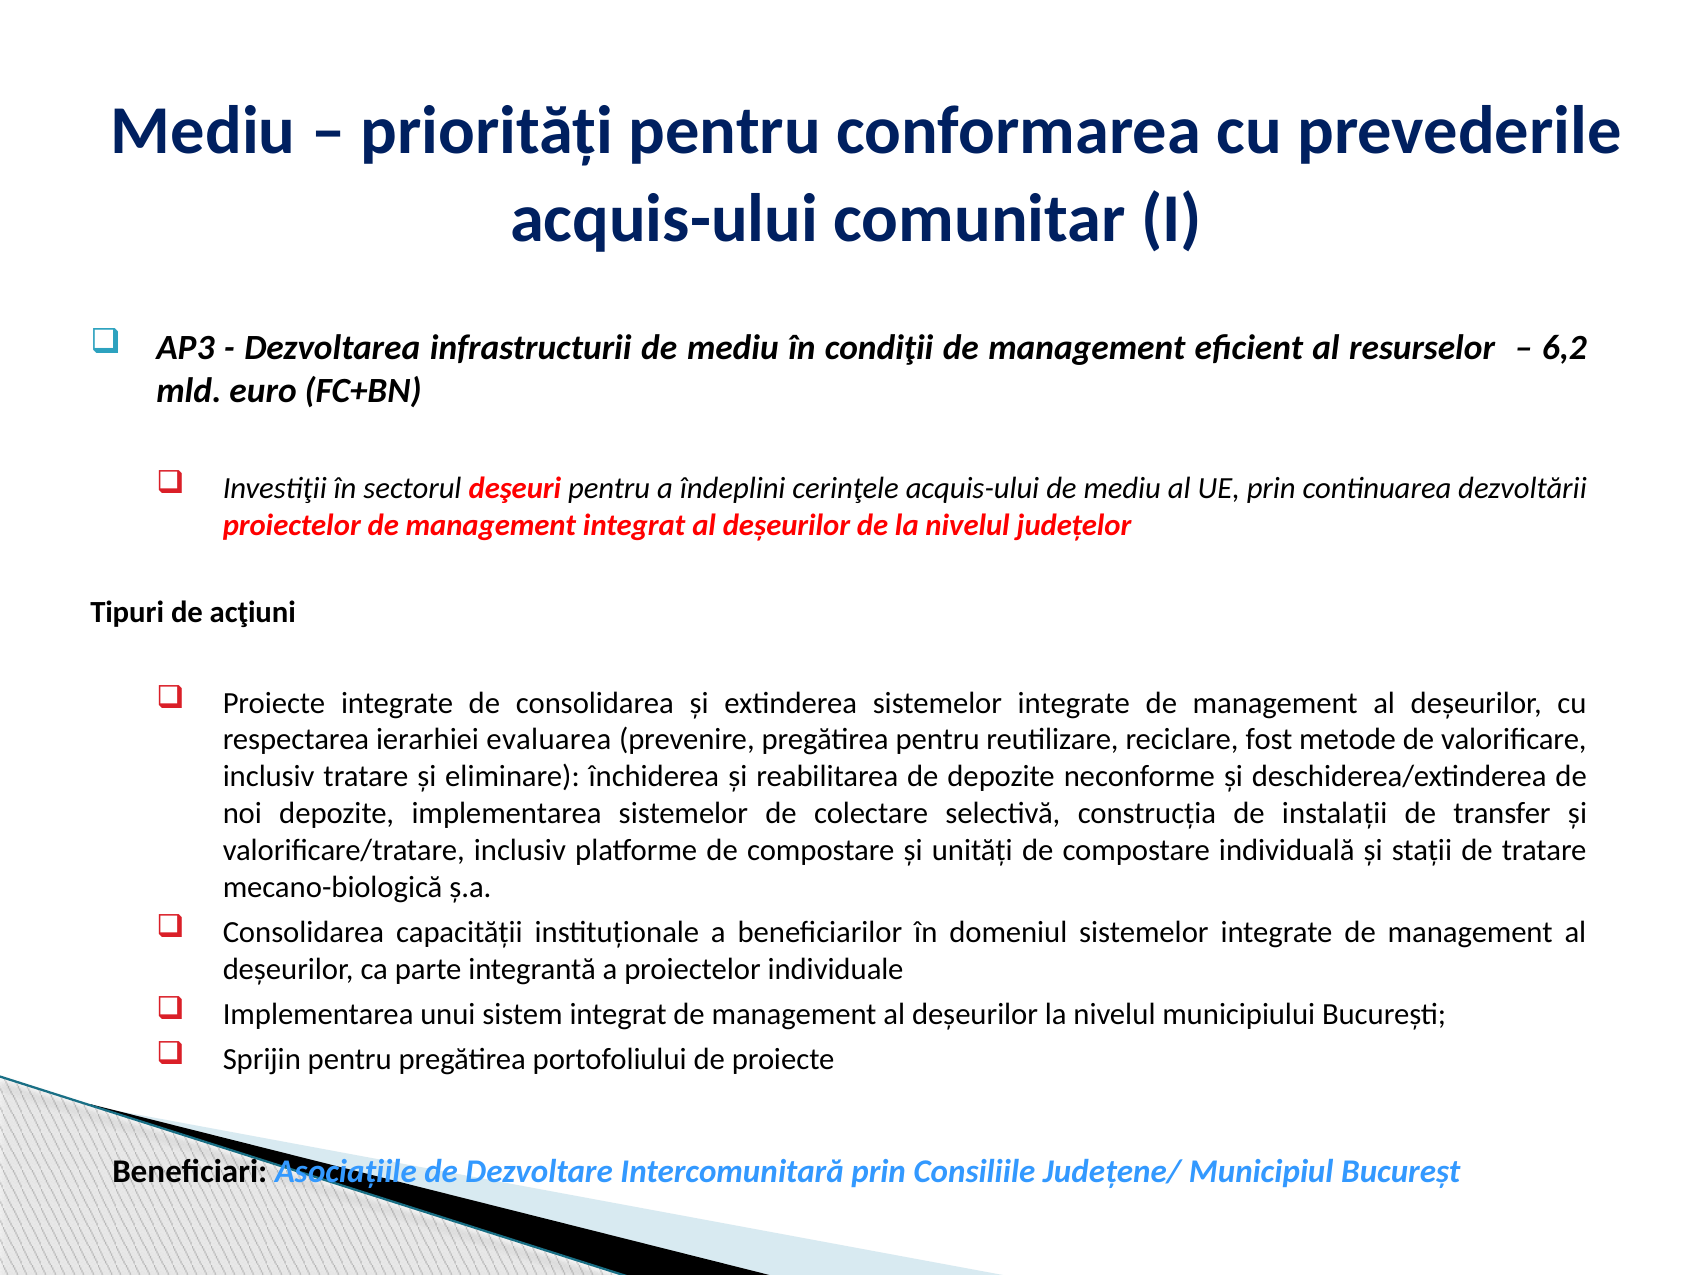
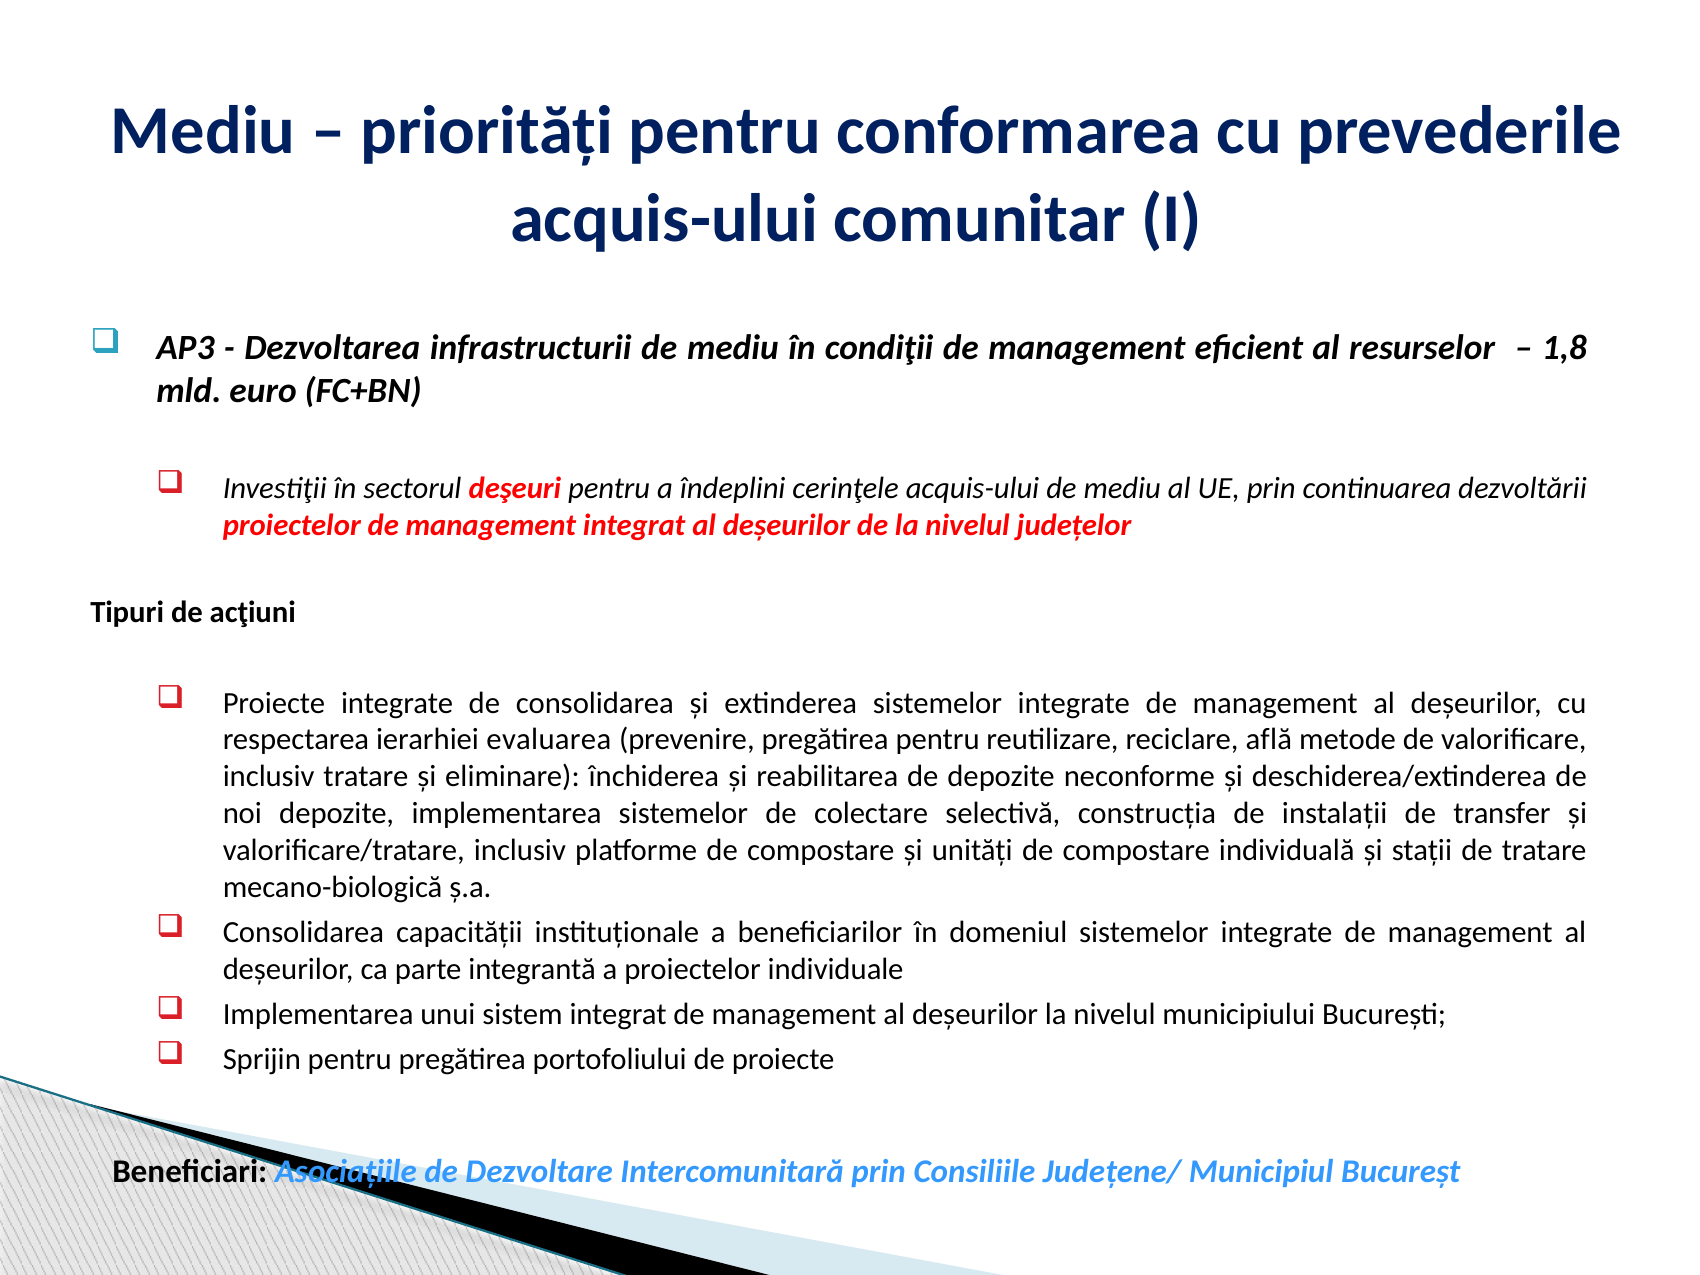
6,2: 6,2 -> 1,8 (1564, 348)
fost: fost -> află (1269, 740)
